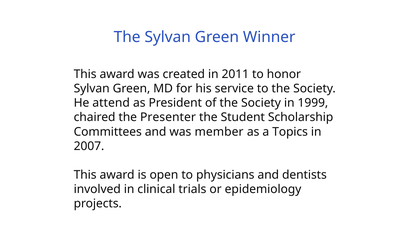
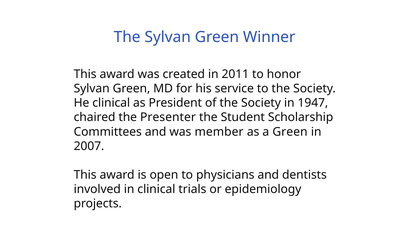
He attend: attend -> clinical (111, 103)
1999: 1999 -> 1947 (313, 103)
a Topics: Topics -> Green (290, 132)
